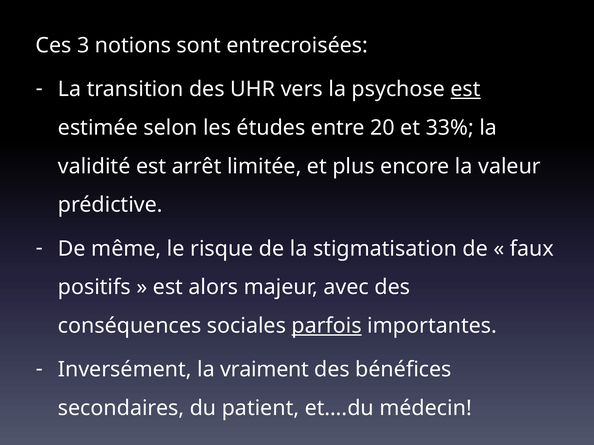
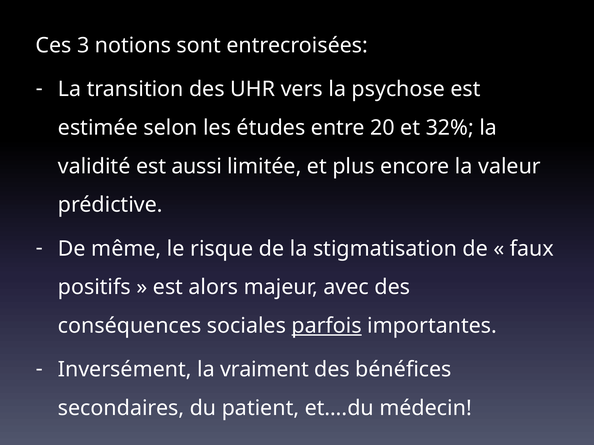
est underline: present -> none (466, 89)
33%: 33% -> 32% (450, 128)
arrêt: arrêt -> aussi (197, 166)
